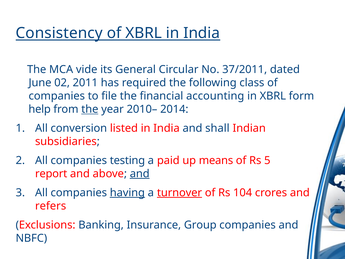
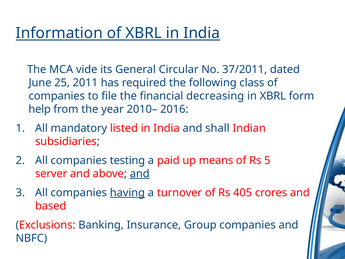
Consistency: Consistency -> Information (59, 33)
02: 02 -> 25 (62, 83)
accounting: accounting -> decreasing (215, 96)
the underline: present -> none (90, 109)
2014: 2014 -> 2016 (174, 109)
conversion: conversion -> mandatory (79, 128)
report: report -> server (51, 174)
turnover underline: present -> none (180, 192)
104: 104 -> 405 (243, 192)
refers: refers -> based (51, 206)
